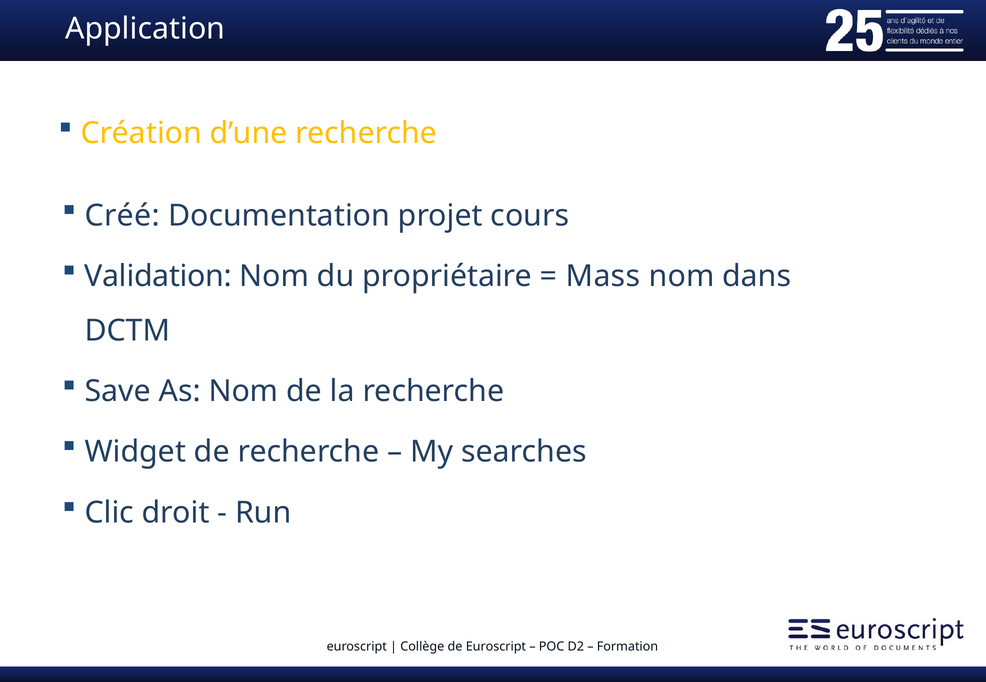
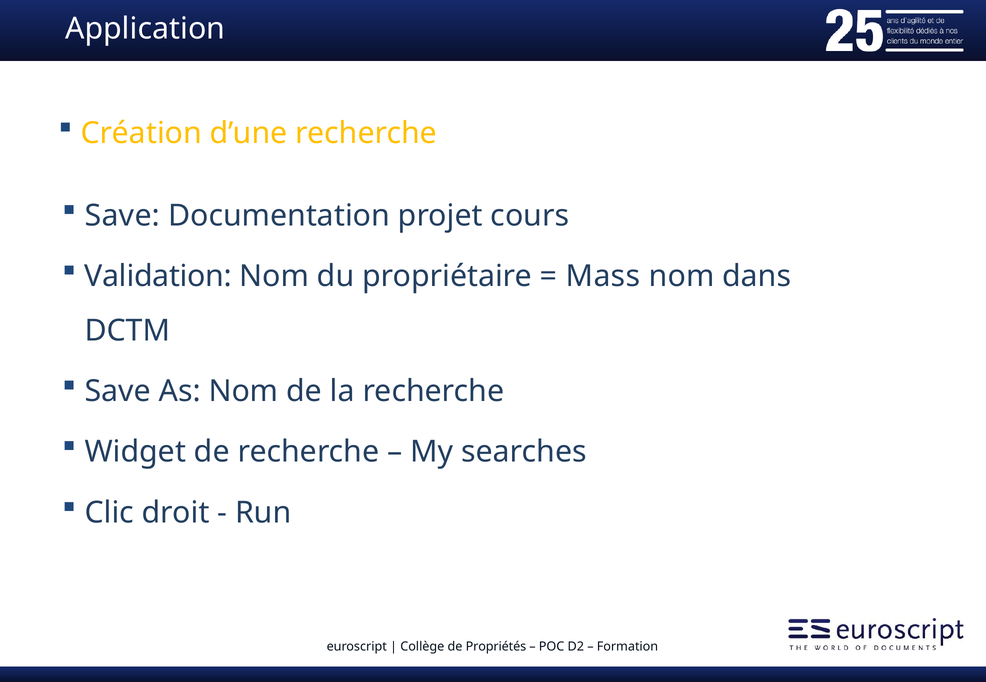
Créé: Créé -> Save (122, 216)
de Euroscript: Euroscript -> Propriétés (496, 647)
